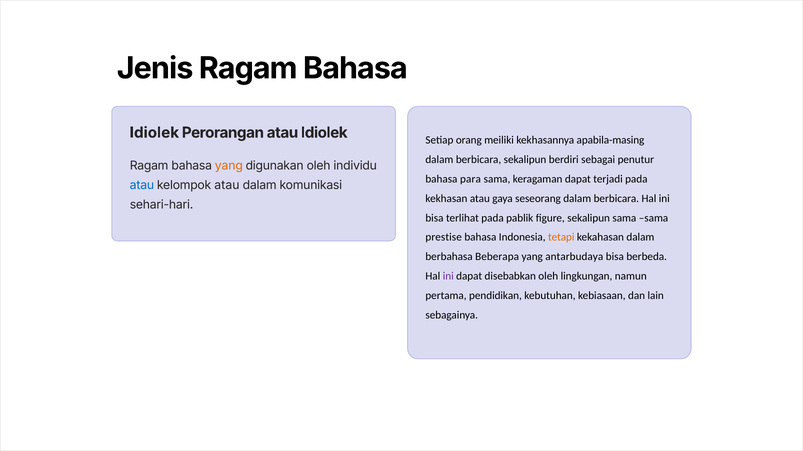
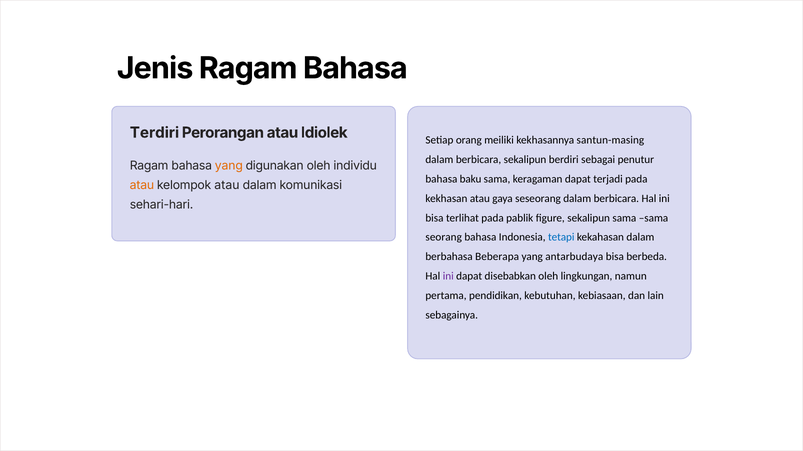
Idiolek: Idiolek -> Terdiri (154, 133)
apabila-masing: apabila-masing -> santun-masing (610, 140)
para: para -> baku (471, 179)
atau colour: blue -> orange (142, 186)
prestise: prestise -> seorang (444, 238)
tetapi colour: orange -> blue (561, 238)
